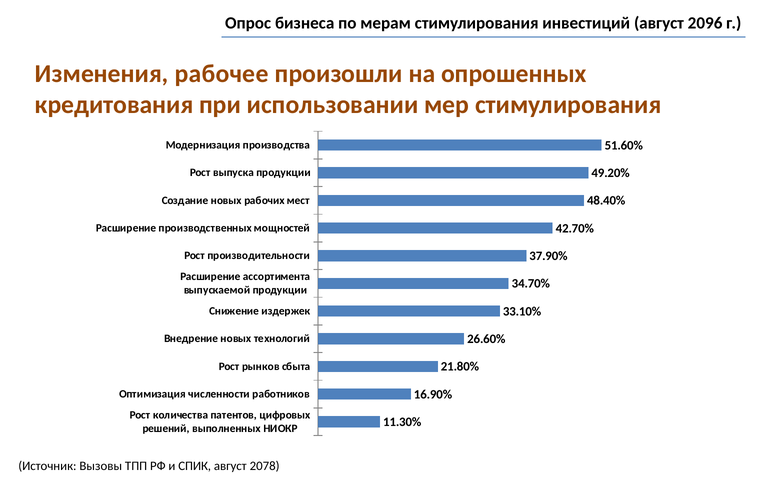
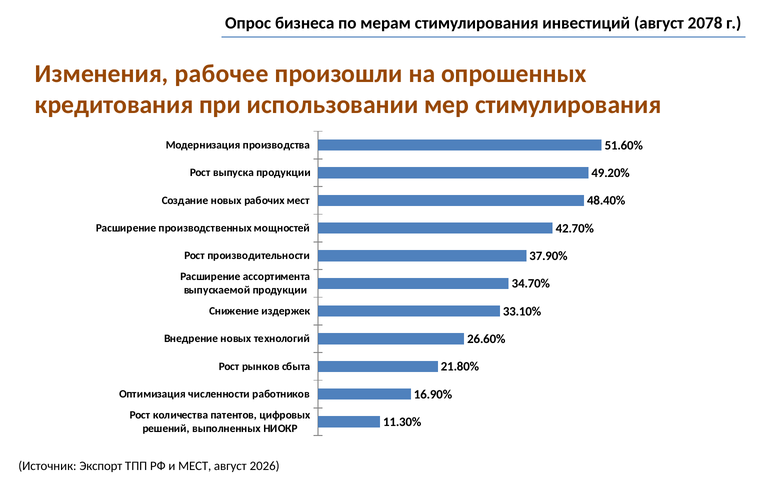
2096: 2096 -> 2078 (705, 23)
Вызовы: Вызовы -> Экспорт (101, 466)
и СПИК: СПИК -> МЕСТ (195, 466)
2078: 2078 -> 2026 (265, 466)
